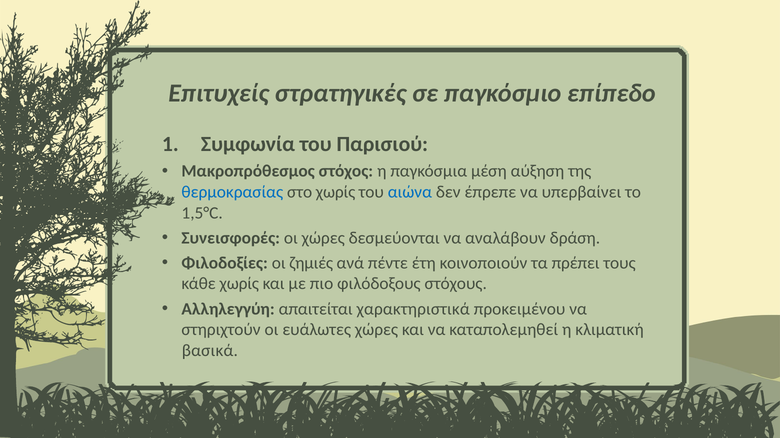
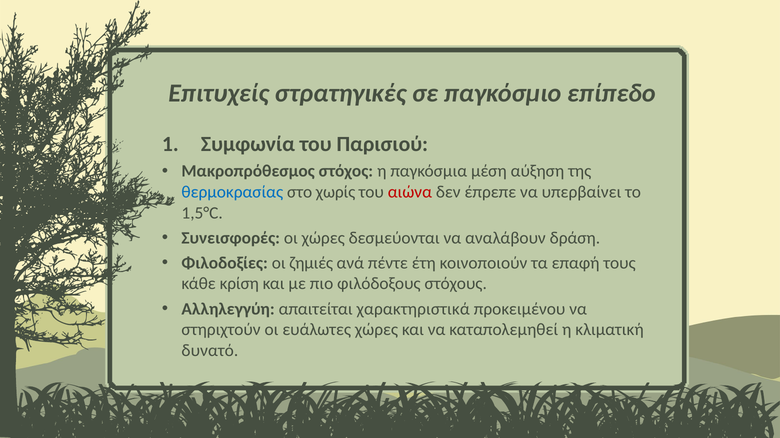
αιώνα colour: blue -> red (410, 192)
πρέπει: πρέπει -> επαφή (576, 263)
κάθε χωρίς: χωρίς -> κρίση (239, 284)
βασικά: βασικά -> δυνατό (210, 351)
